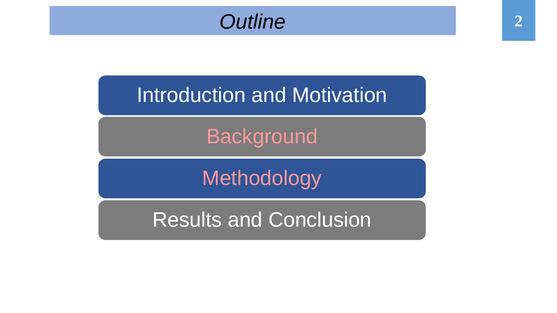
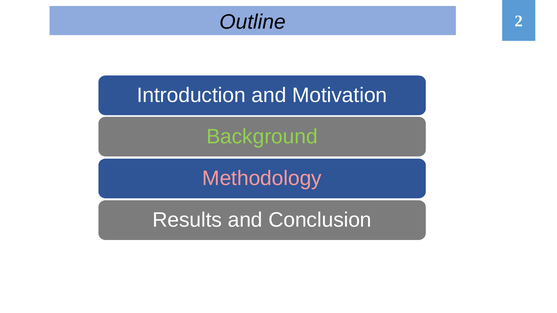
Background colour: pink -> light green (262, 137)
